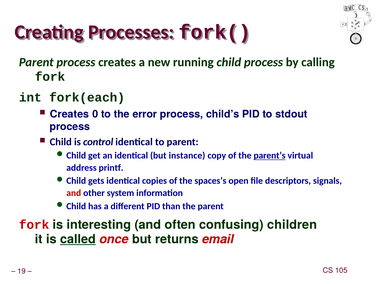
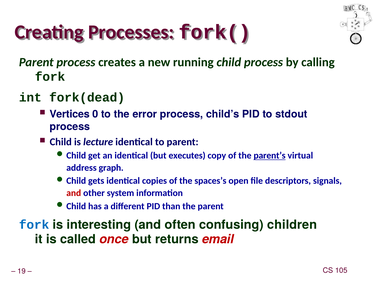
fork(each: fork(each -> fork(dead (87, 97)
Creates: Creates -> Vertices (70, 114)
control: control -> lecture (98, 142)
instance: instance -> executes (187, 155)
printf: printf -> graph (111, 167)
fork colour: red -> blue (34, 224)
called underline: present -> none (78, 239)
